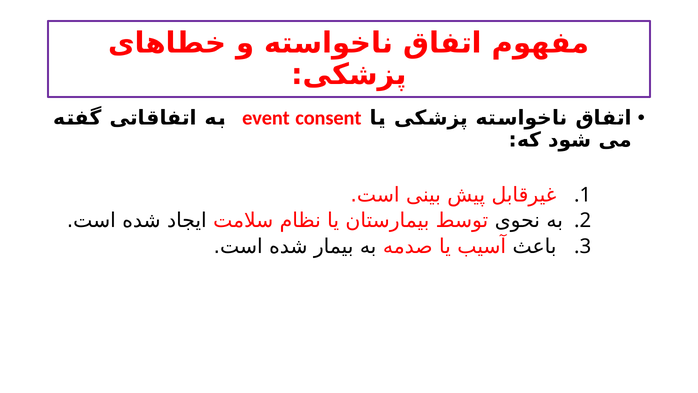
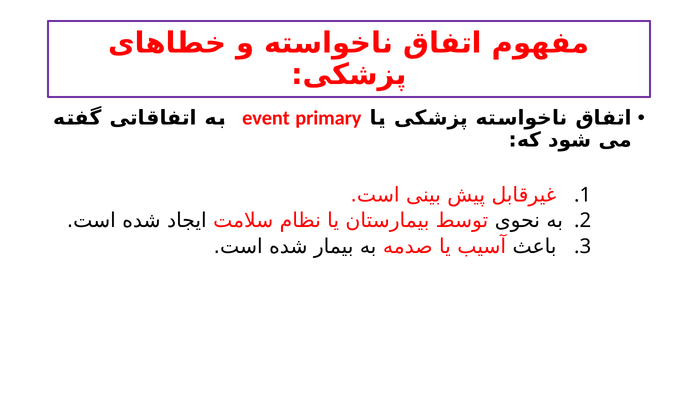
consent: consent -> primary (328, 118)
